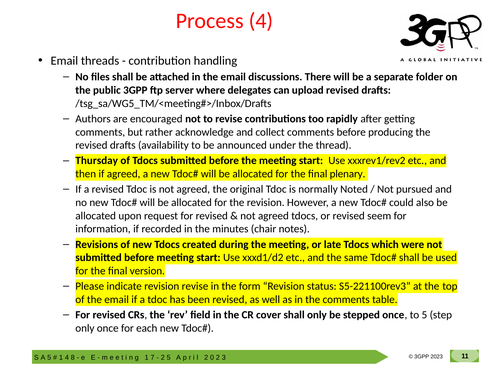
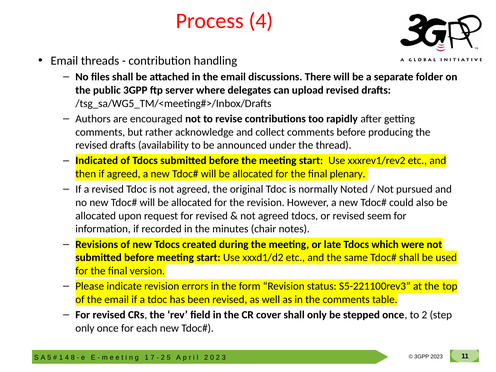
Thursday: Thursday -> Indicated (97, 161)
revision revise: revise -> errors (195, 286)
to 5: 5 -> 2 (424, 315)
